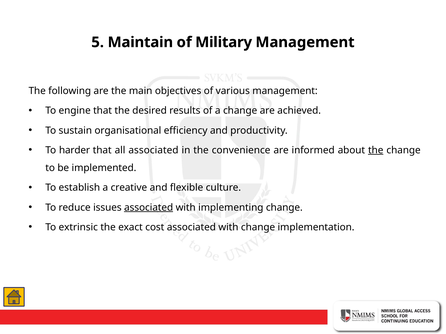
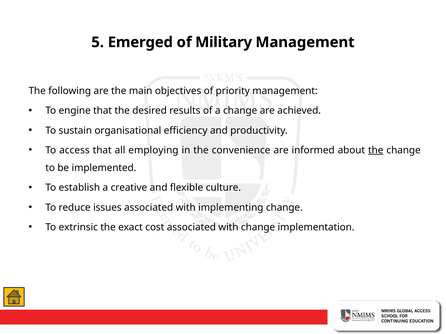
Maintain: Maintain -> Emerged (140, 42)
various: various -> priority (233, 91)
harder: harder -> access (74, 150)
all associated: associated -> employing (153, 150)
associated underline: present -> none (149, 208)
